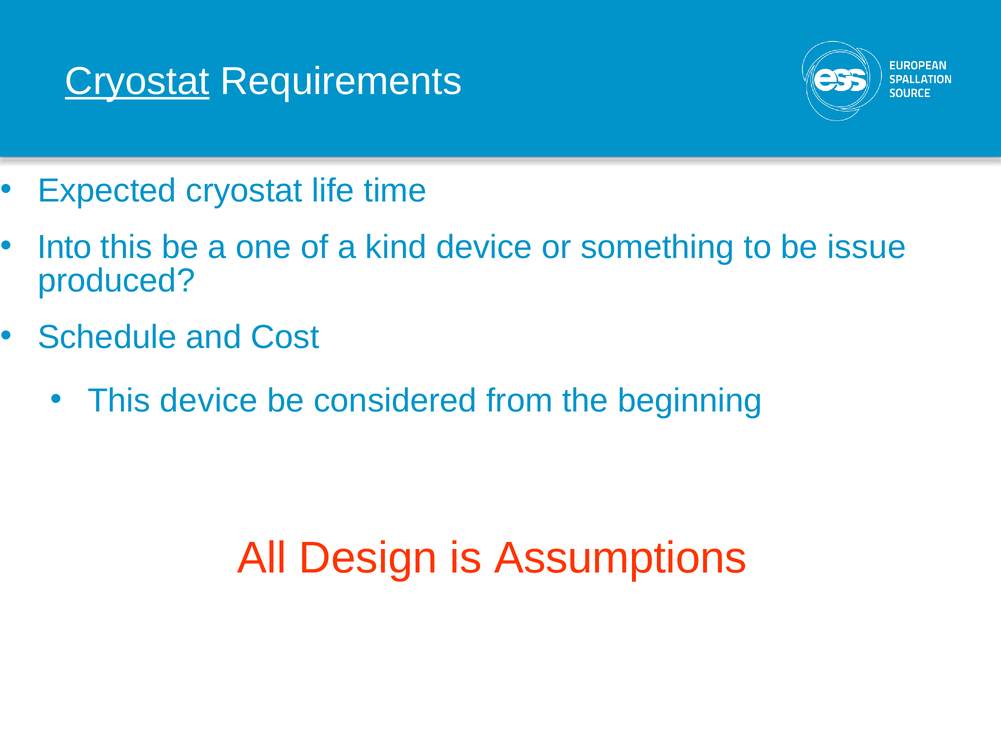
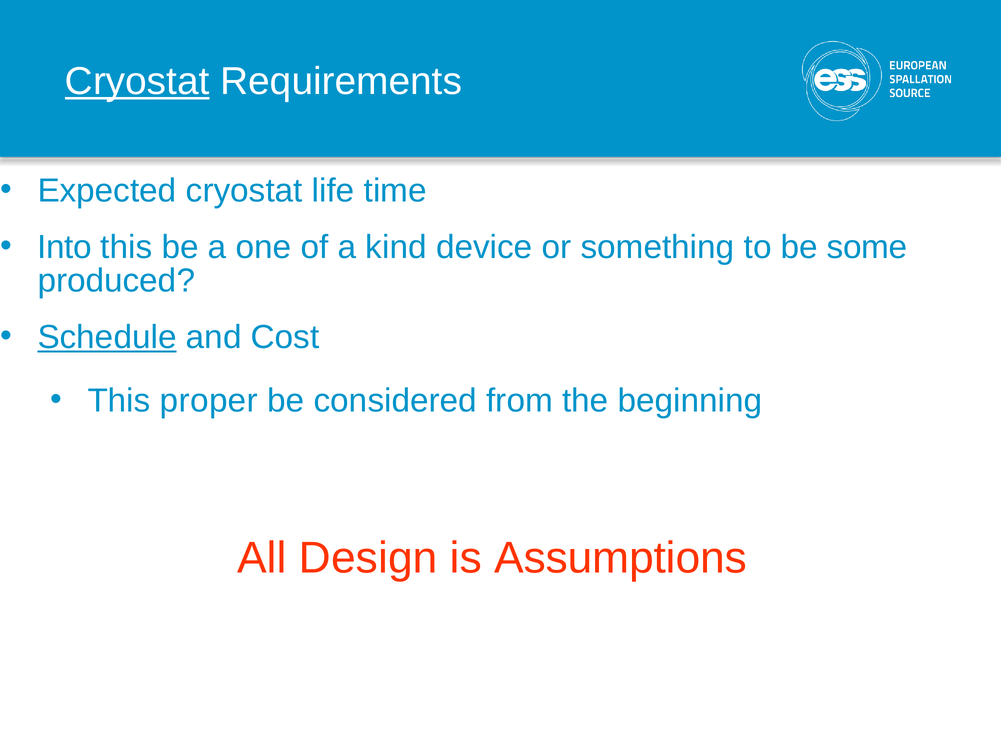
issue: issue -> some (867, 248)
Schedule underline: none -> present (107, 338)
This device: device -> proper (209, 401)
